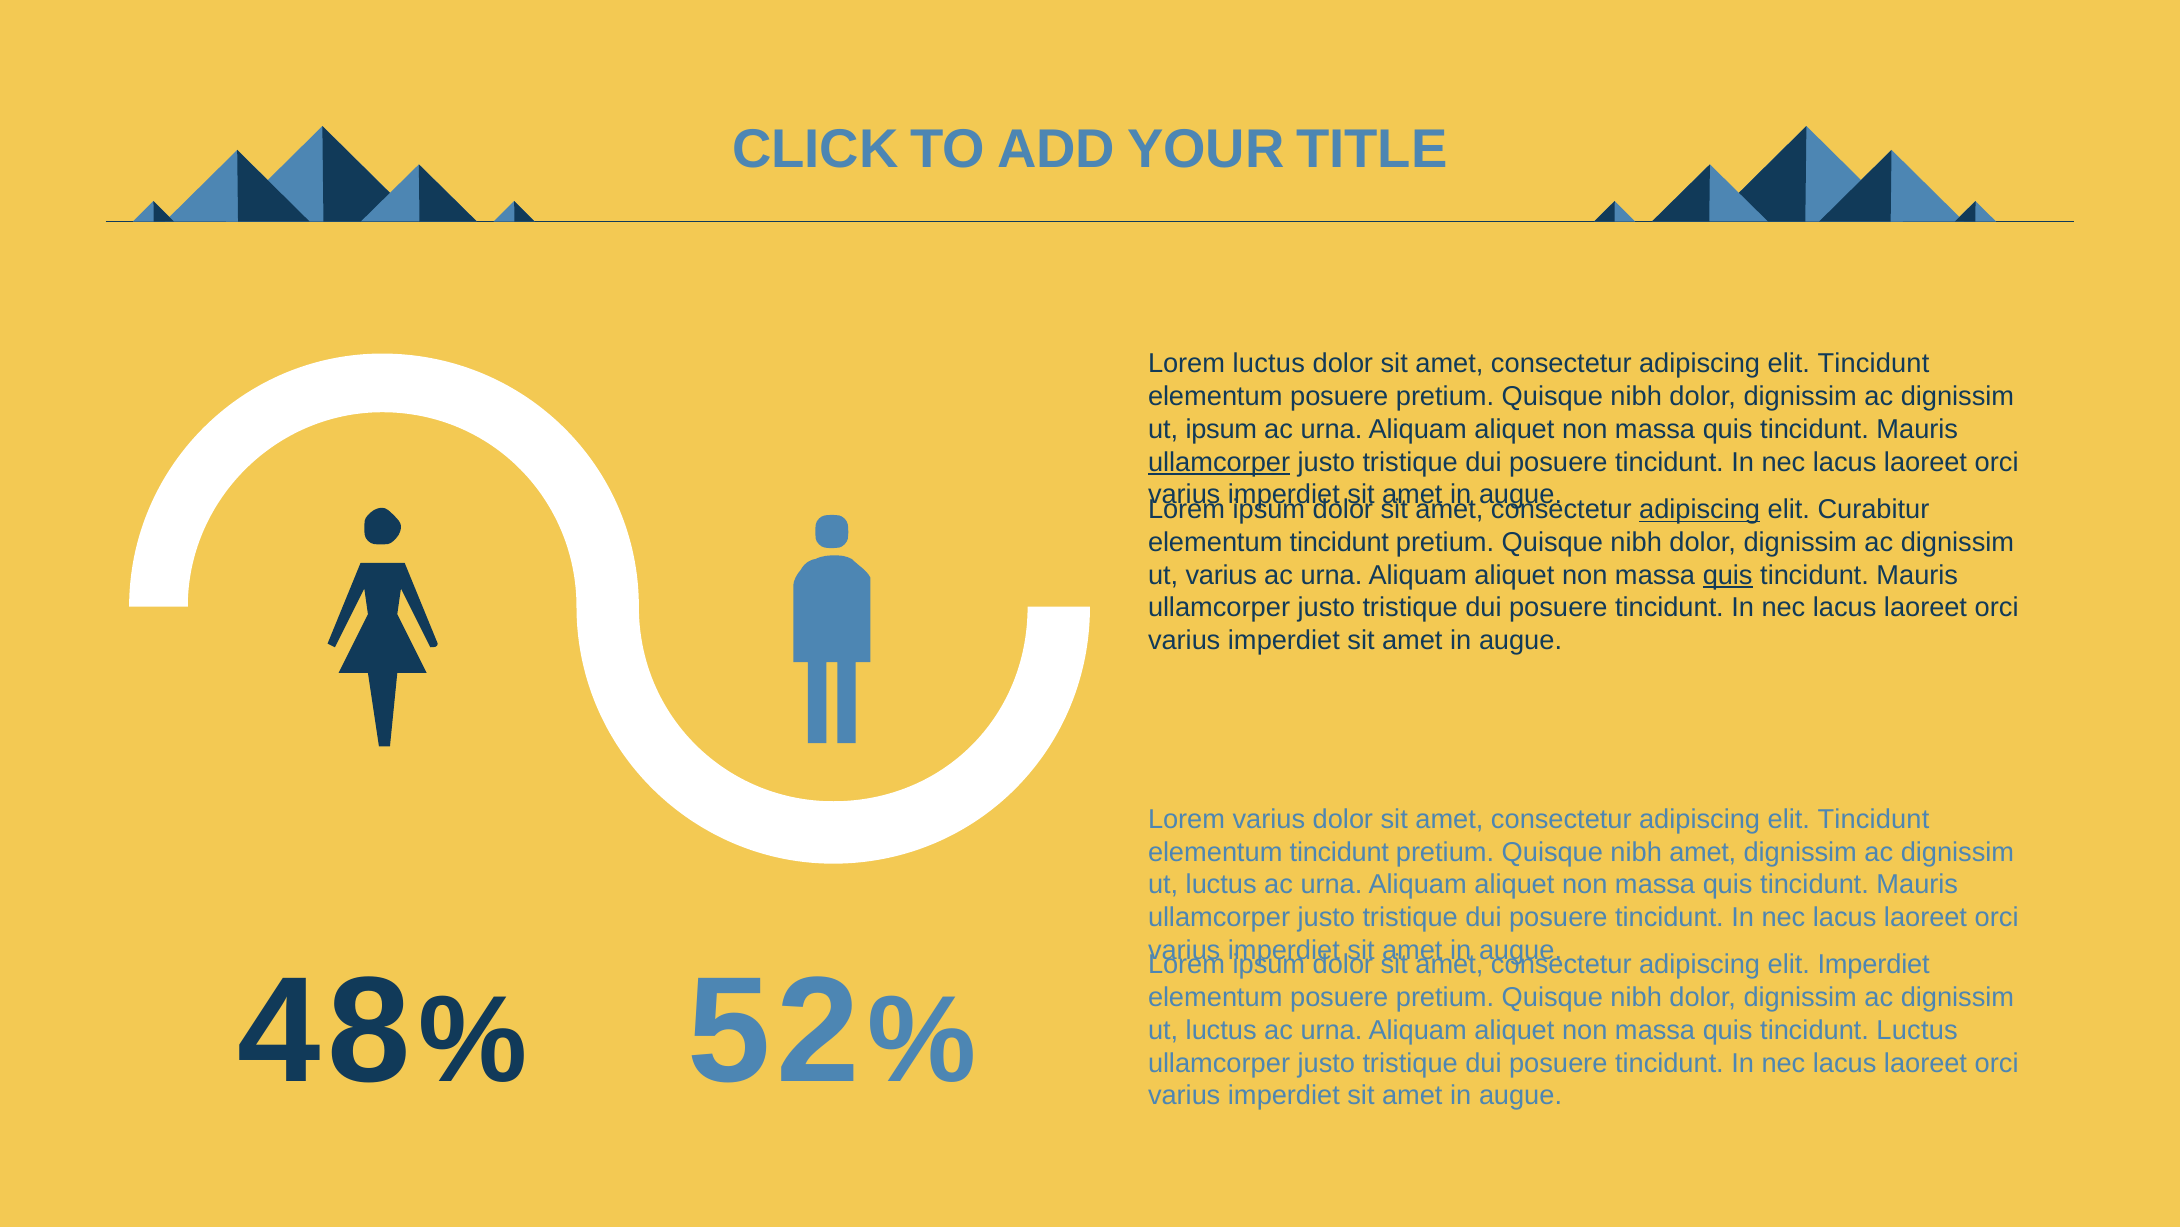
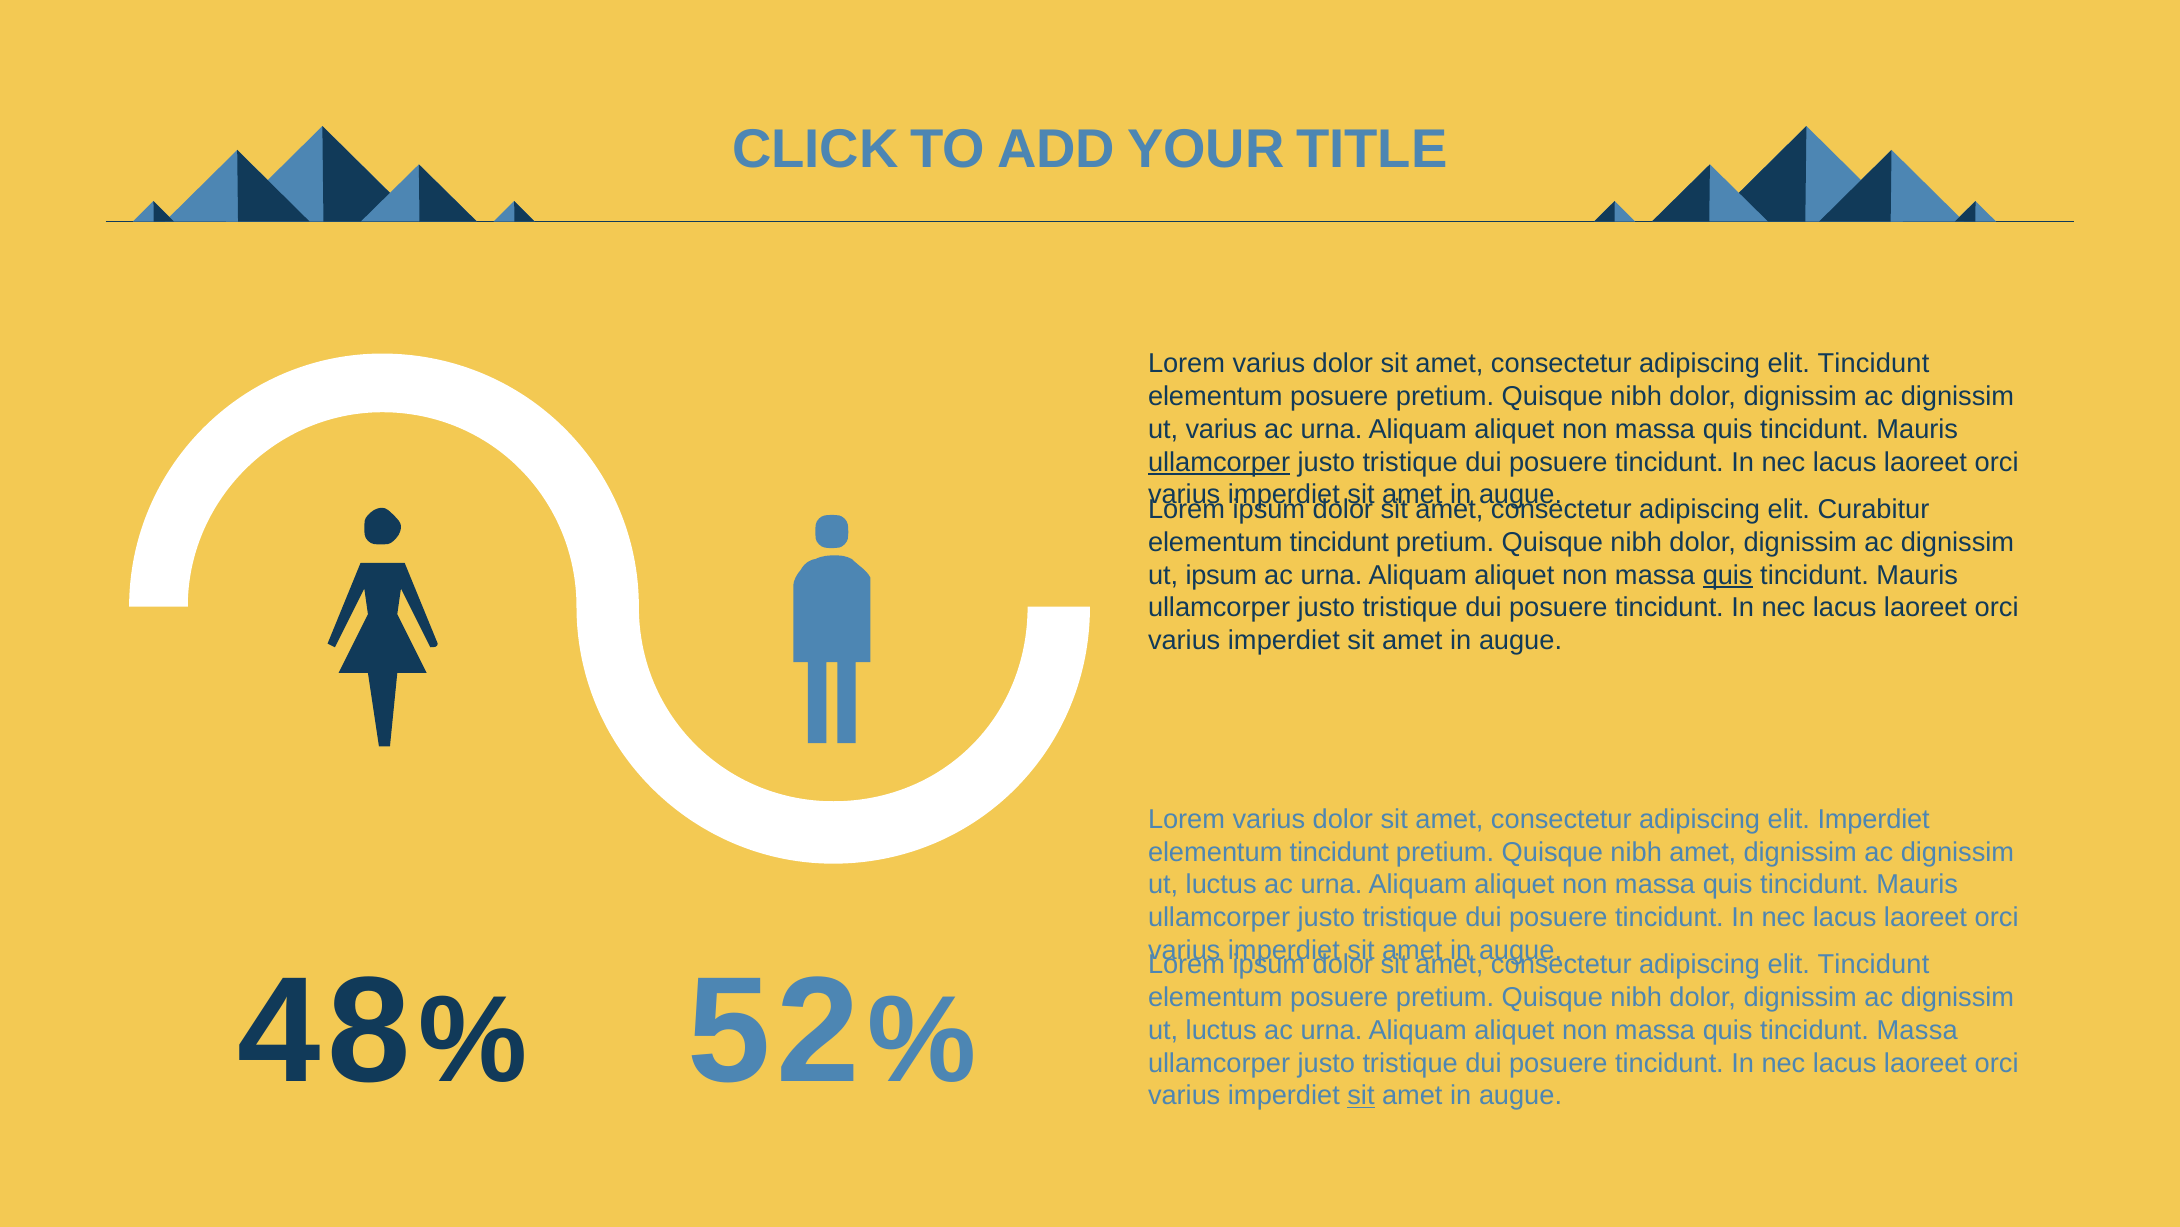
luctus: luctus -> varius (1269, 364)
ut ipsum: ipsum -> varius (1221, 429)
adipiscing underline: present -> none (1700, 509)
ut varius: varius -> ipsum (1221, 575)
Tincidunt: Tincidunt -> Imperdiet (1874, 819)
Imperdiet: Imperdiet -> Tincidunt (1873, 964)
tincidunt Luctus: Luctus -> Massa (1917, 1030)
sit underline: none -> present (1361, 1095)
